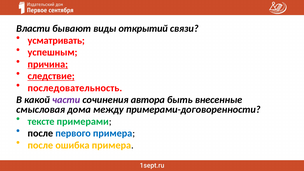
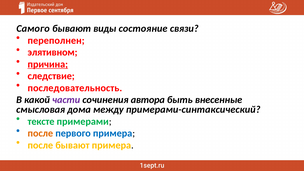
Власти: Власти -> Самого (33, 29)
открытий: открытий -> состояние (143, 29)
усматривать: усматривать -> переполнен (56, 40)
успешным: успешным -> элятивном (53, 52)
следствие underline: present -> none (51, 76)
примерами-договоренности: примерами-договоренности -> примерами-синтаксический (193, 110)
после colour: black -> orange (40, 133)
после ошибка: ошибка -> бывают (72, 145)
